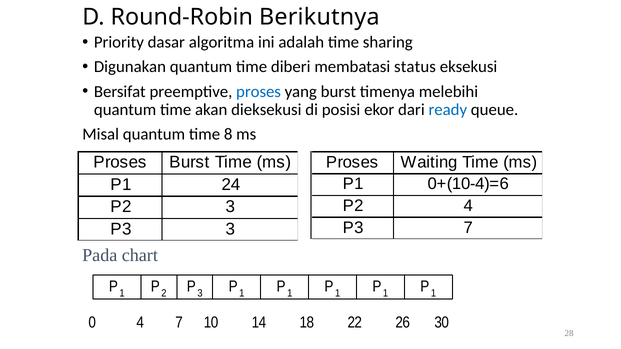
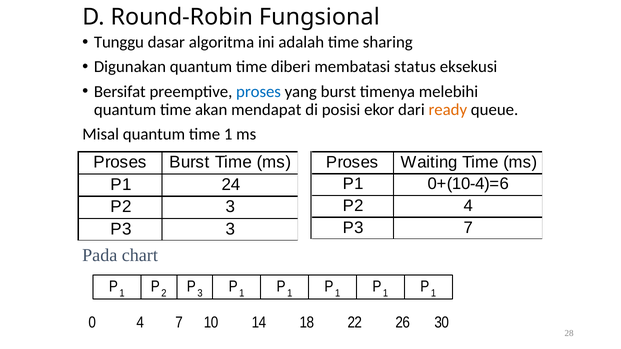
Berikutnya: Berikutnya -> Fungsional (319, 17)
Priority: Priority -> Tunggu (119, 42)
dieksekusi: dieksekusi -> mendapat (266, 110)
ready colour: blue -> orange (448, 110)
time 8: 8 -> 1 (228, 134)
